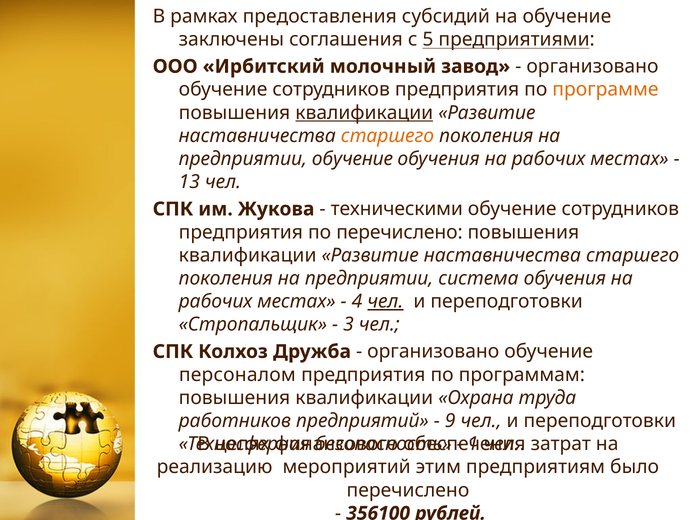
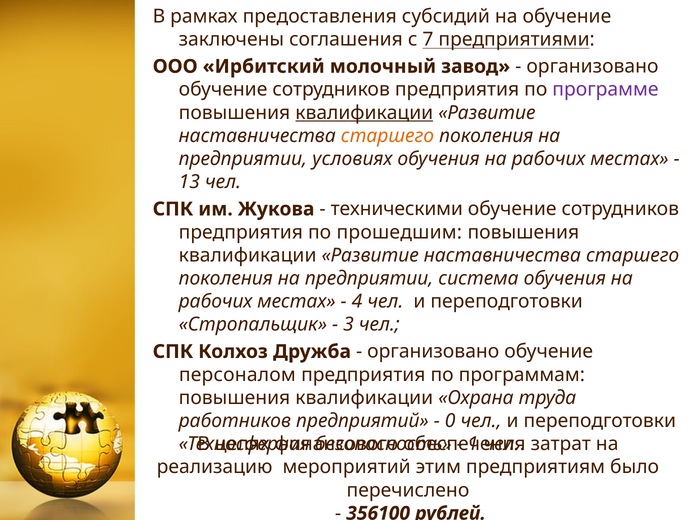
5: 5 -> 7 (428, 40)
программе colour: orange -> purple (605, 90)
предприятии обучение: обучение -> условиях (352, 159)
по перечислено: перечислено -> прошедшим (399, 232)
чел underline: present -> none (385, 302)
9: 9 -> 0 (450, 421)
